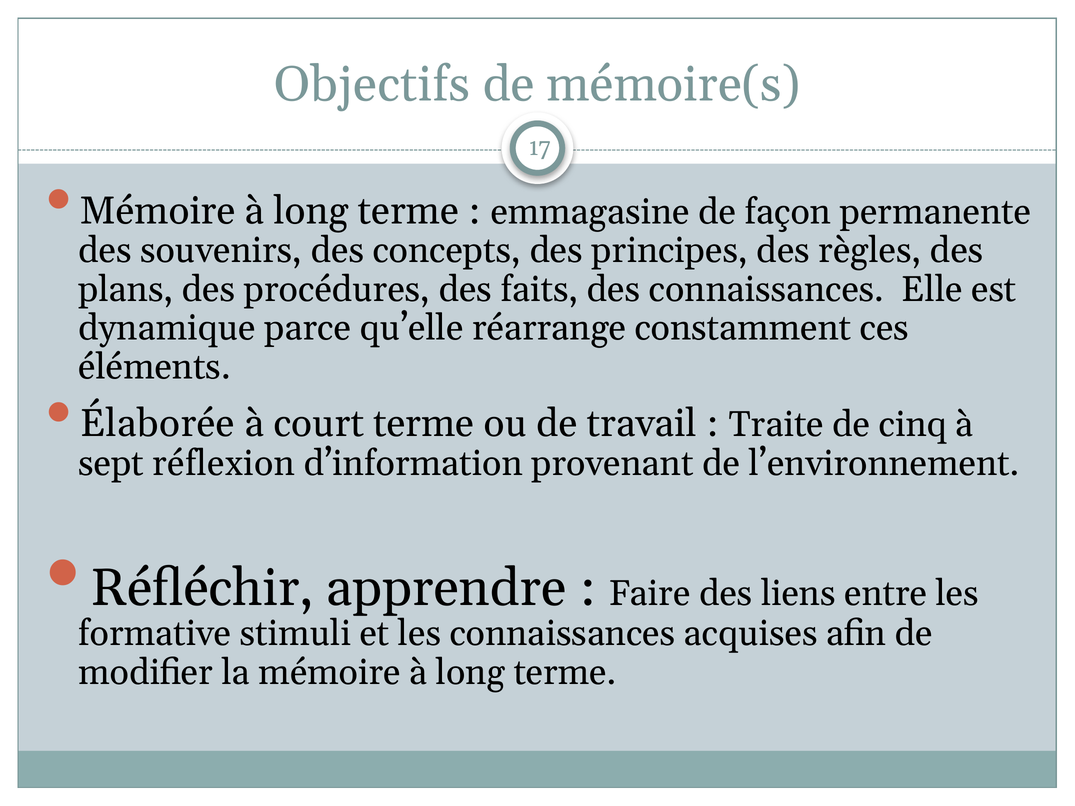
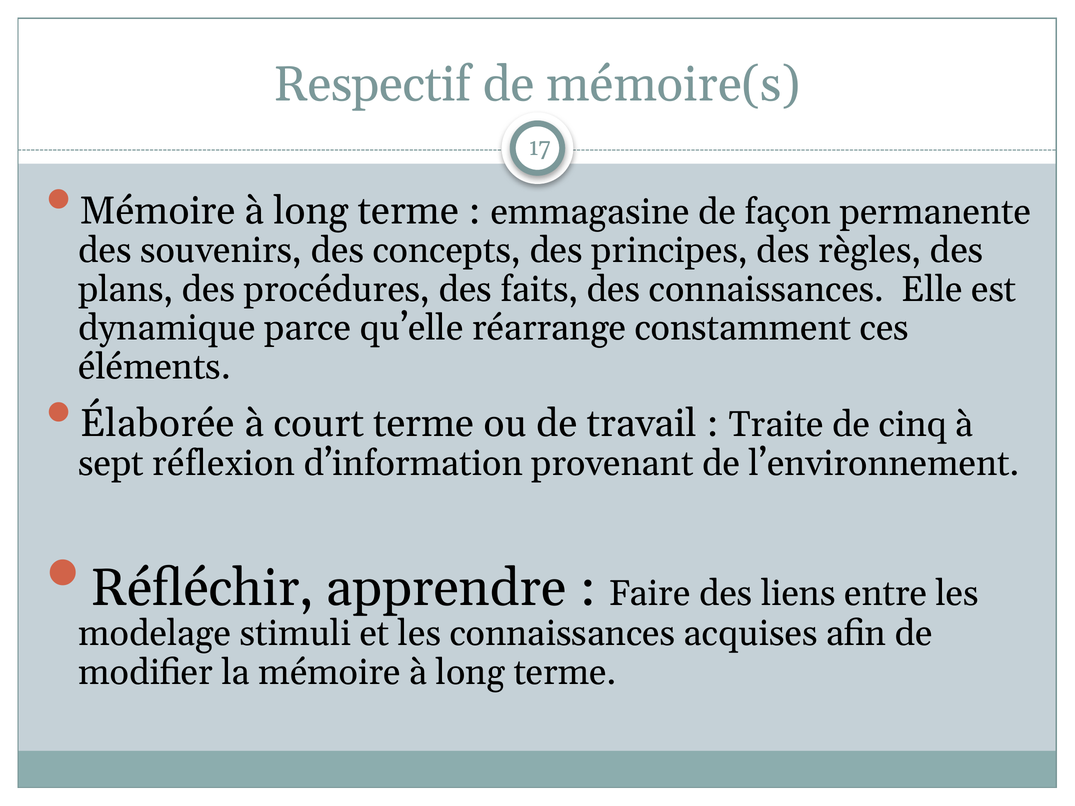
Objectifs: Objectifs -> Respectif (372, 85)
formative: formative -> modelage (155, 634)
